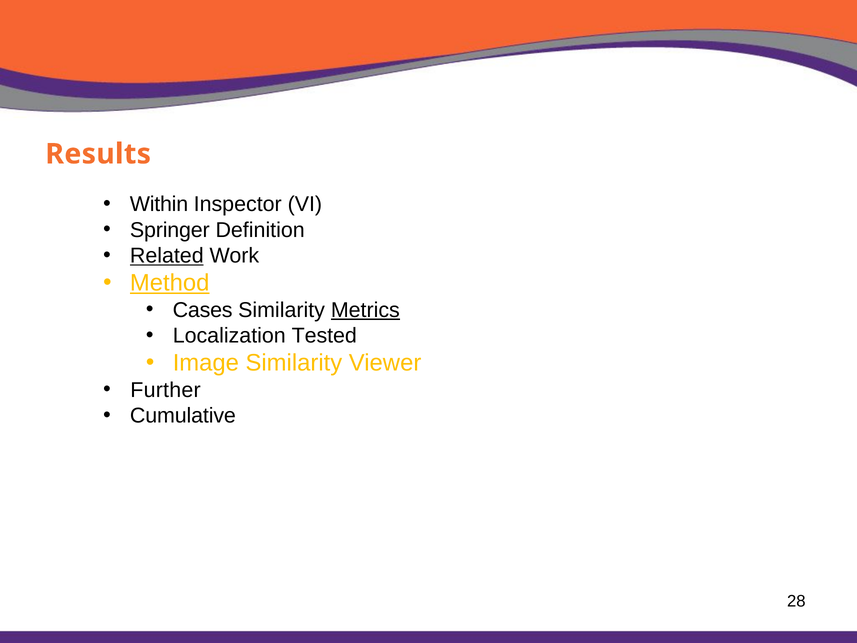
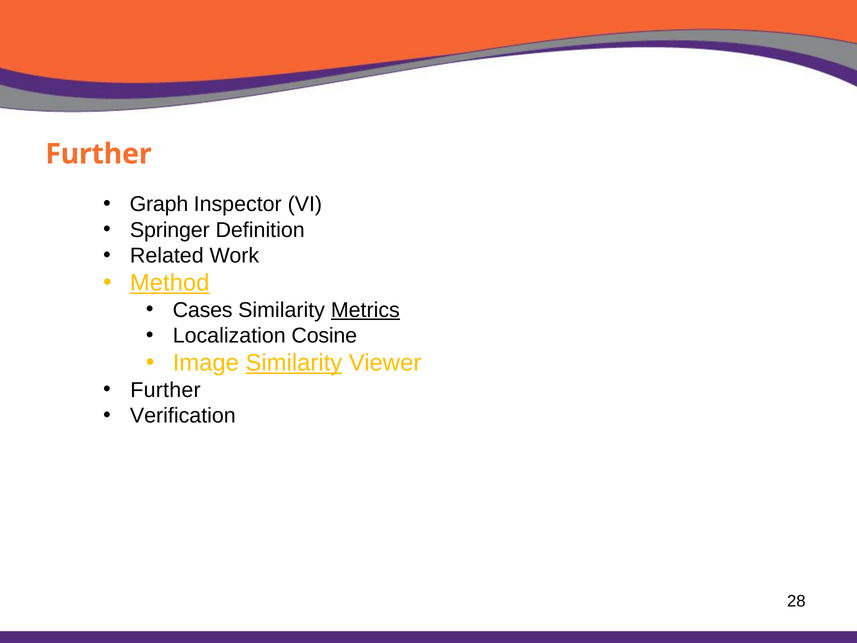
Results: Results -> Further (98, 154)
Within: Within -> Graph (159, 204)
Related underline: present -> none (167, 256)
Tested: Tested -> Cosine (324, 336)
Similarity underline: none -> present (294, 363)
Cumulative: Cumulative -> Verification (183, 416)
